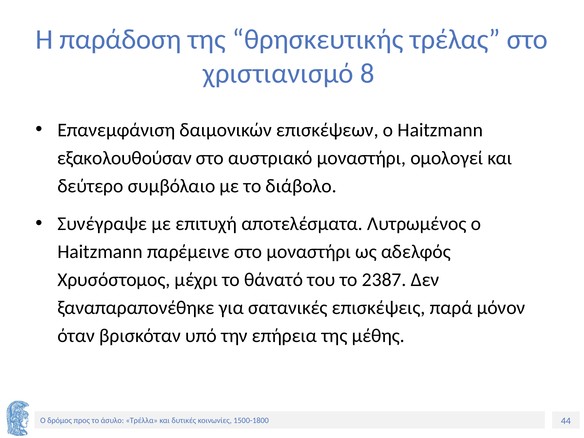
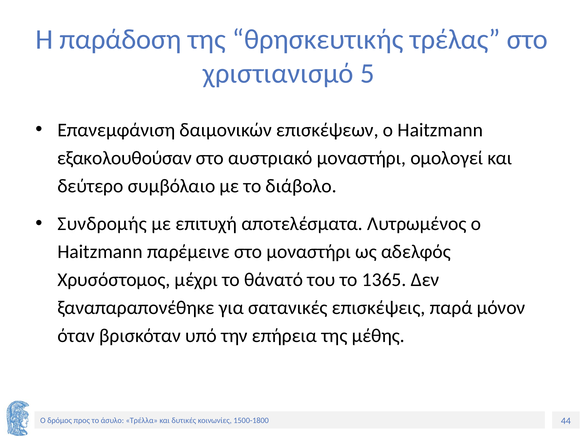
8: 8 -> 5 (367, 74)
Συνέγραψε: Συνέγραψε -> Συνδρομής (102, 224)
2387: 2387 -> 1365 (384, 280)
